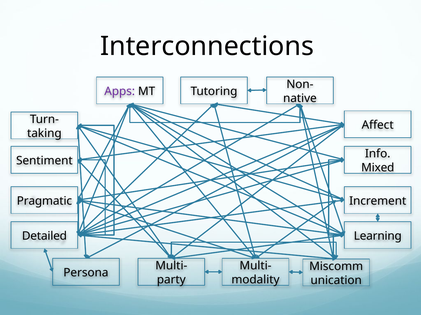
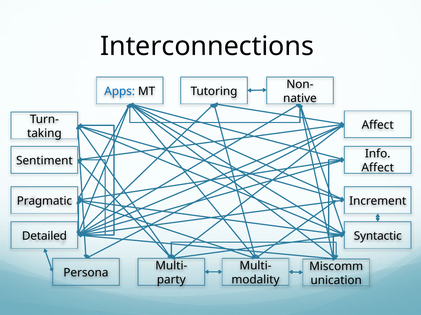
Apps colour: purple -> blue (120, 91)
Mixed: Mixed -> Affect (378, 168)
Learning: Learning -> Syntactic (378, 236)
